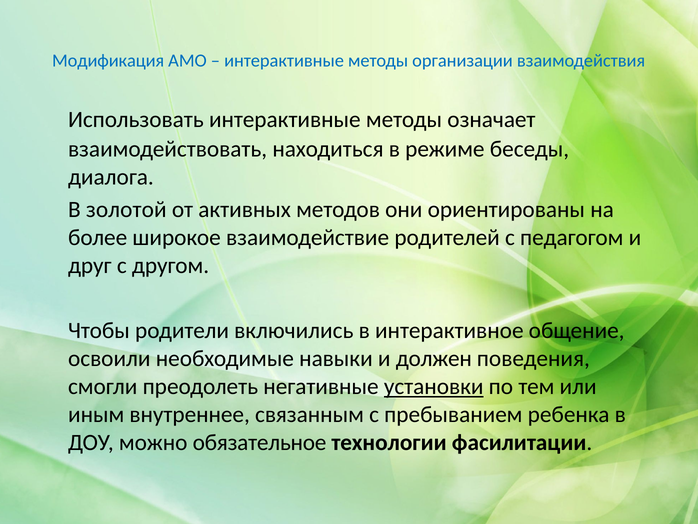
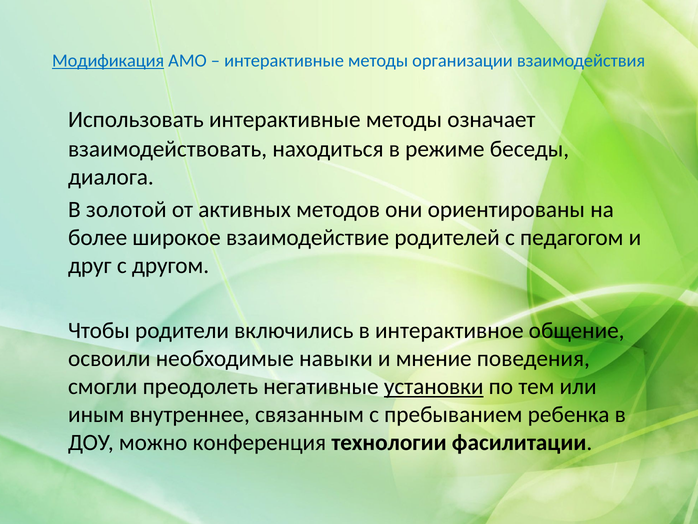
Модификация underline: none -> present (108, 61)
должен: должен -> мнение (434, 358)
обязательное: обязательное -> конференция (259, 442)
